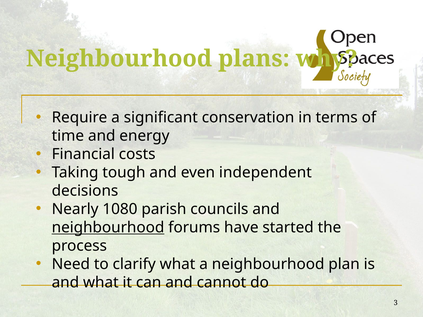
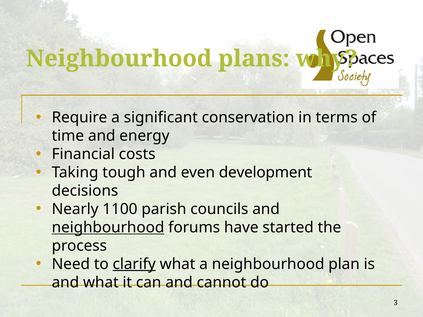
independent: independent -> development (266, 173)
1080: 1080 -> 1100 (120, 209)
clarify underline: none -> present (134, 264)
